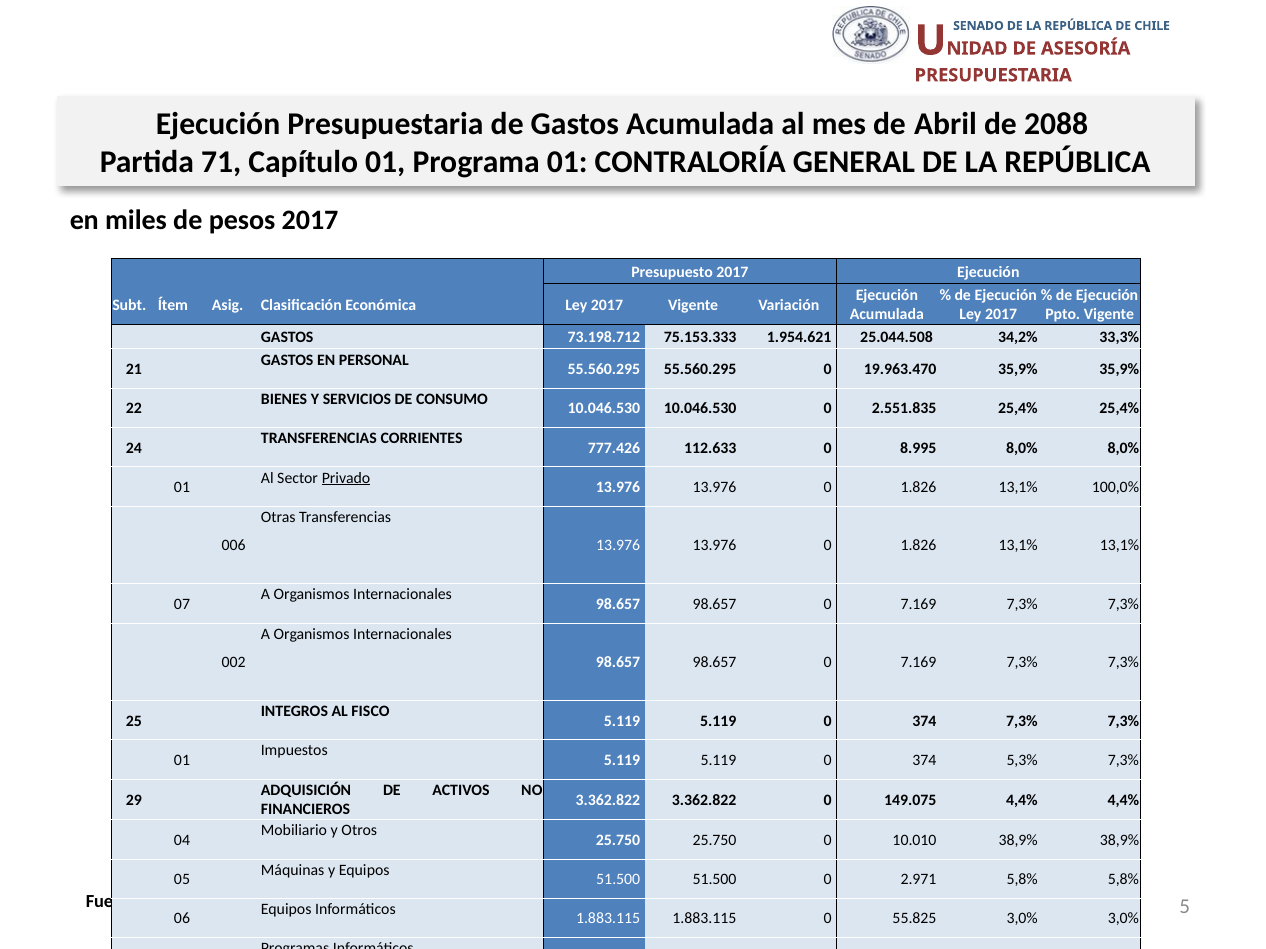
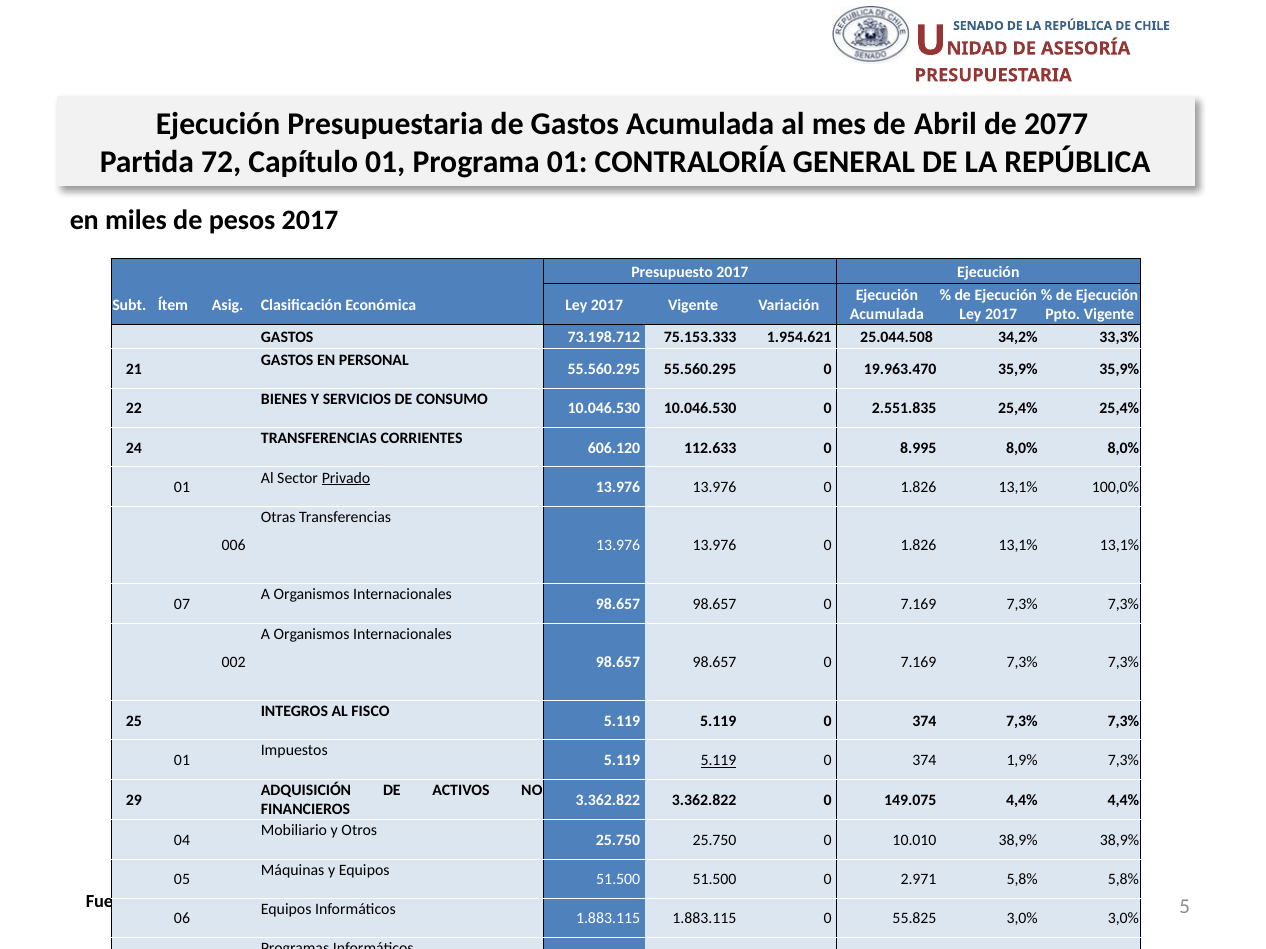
2088: 2088 -> 2077 (1056, 124)
71: 71 -> 72 (221, 162)
777.426: 777.426 -> 606.120 (614, 448)
5.119 underline: none -> present (718, 761)
5,3%: 5,3% -> 1,9% (1022, 761)
